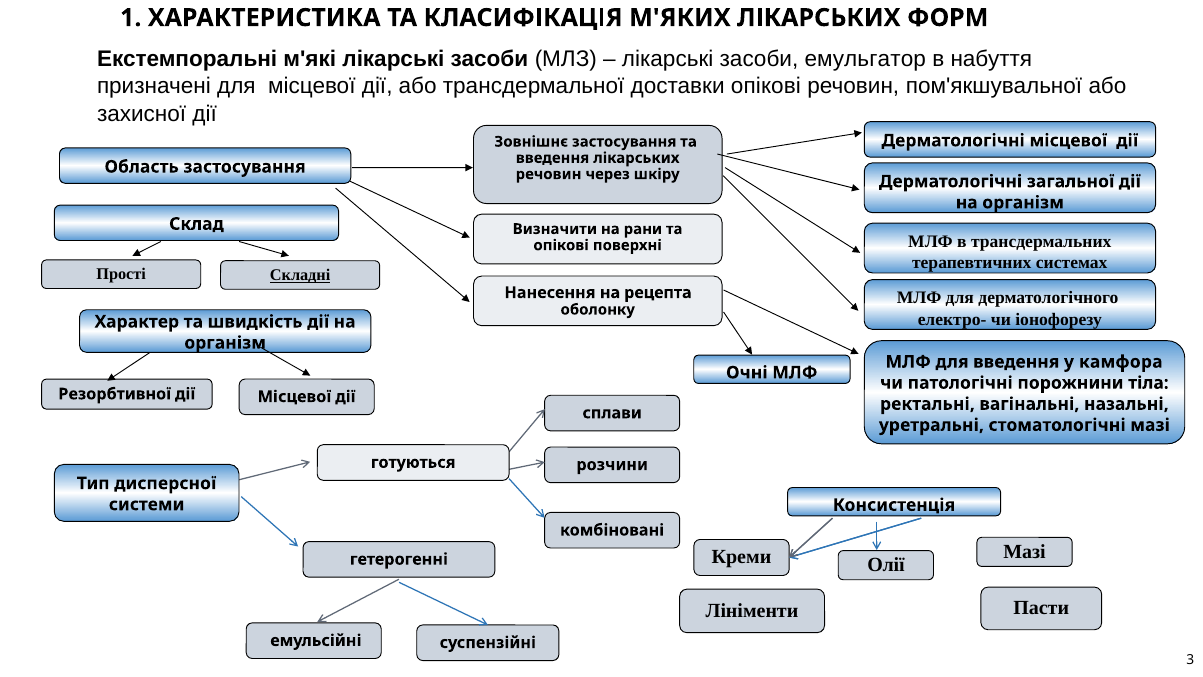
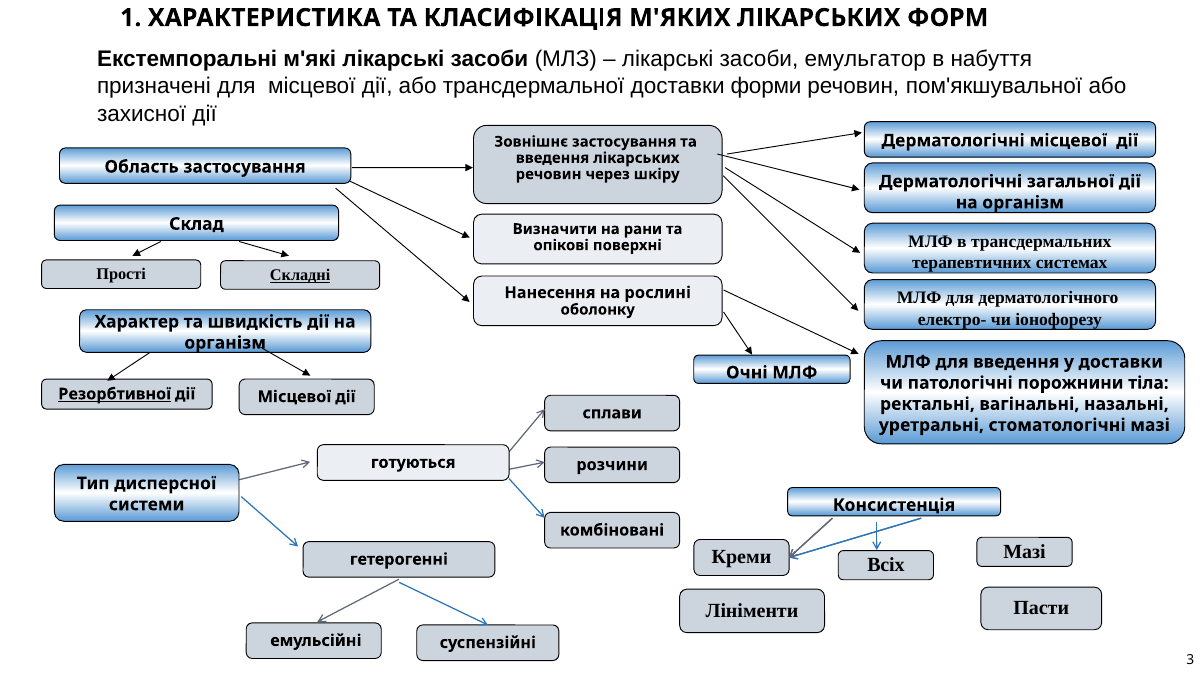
доставки опікові: опікові -> форми (766, 87)
рецепта: рецепта -> рослині (658, 293)
у камфора: камфора -> доставки (1121, 362)
Резорбтивної underline: none -> present (115, 394)
Олії: Олії -> Всіх (886, 565)
